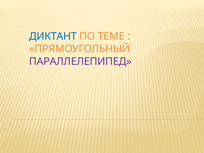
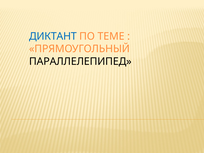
ПАРАЛЛЕЛЕПИПЕД colour: purple -> black (80, 61)
